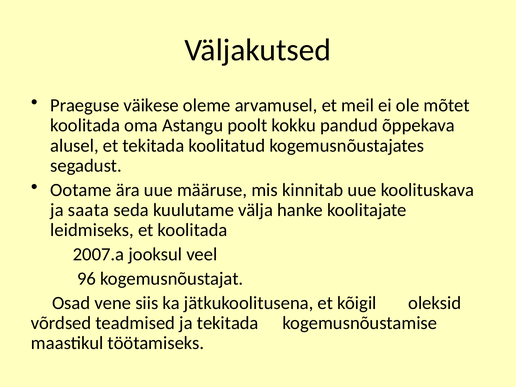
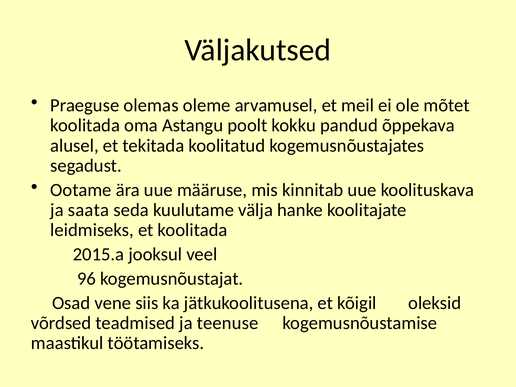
väikese: väikese -> olemas (151, 105)
2007.a: 2007.a -> 2015.a (99, 254)
ja tekitada: tekitada -> teenuse (228, 323)
